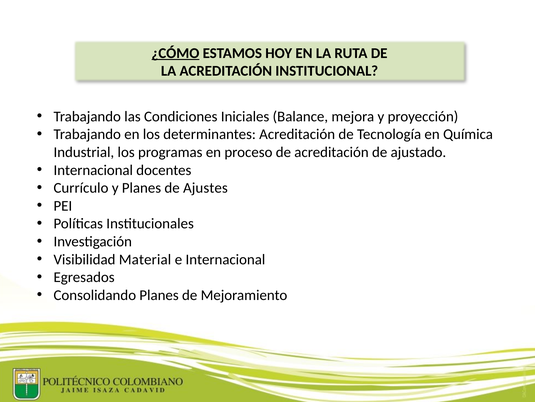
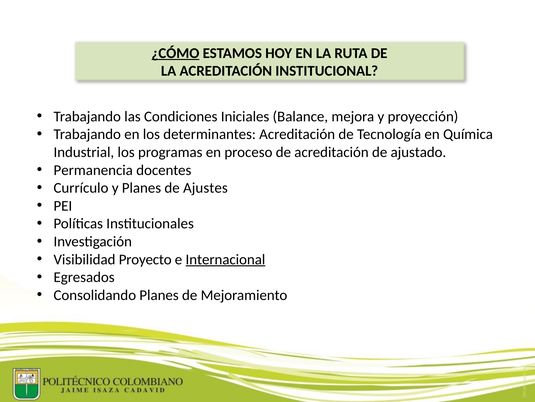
Internacional: Internacional -> Permanencia (93, 170)
Material: Material -> Proyecto (145, 259)
Internacional underline: none -> present (225, 259)
